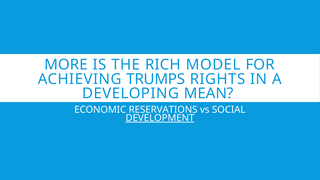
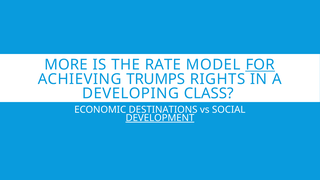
RICH: RICH -> RATE (163, 65)
FOR underline: none -> present (260, 65)
MEAN: MEAN -> CLASS (209, 93)
RESERVATIONS: RESERVATIONS -> DESTINATIONS (163, 110)
